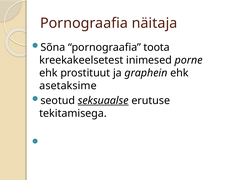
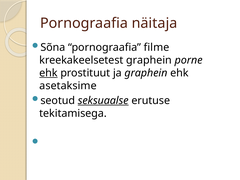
toota: toota -> filme (157, 47)
kreekakeelsetest inimesed: inimesed -> graphein (149, 60)
ehk underline: none -> present (49, 73)
